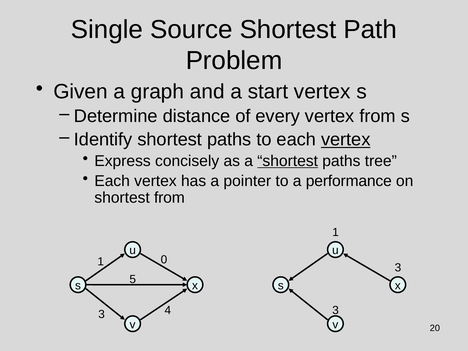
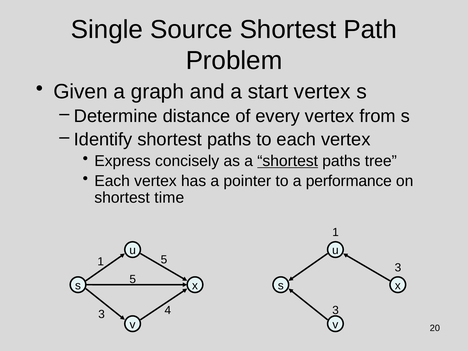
vertex underline: present -> none (346, 140)
shortest from: from -> time (169, 198)
1 0: 0 -> 5 (164, 260)
